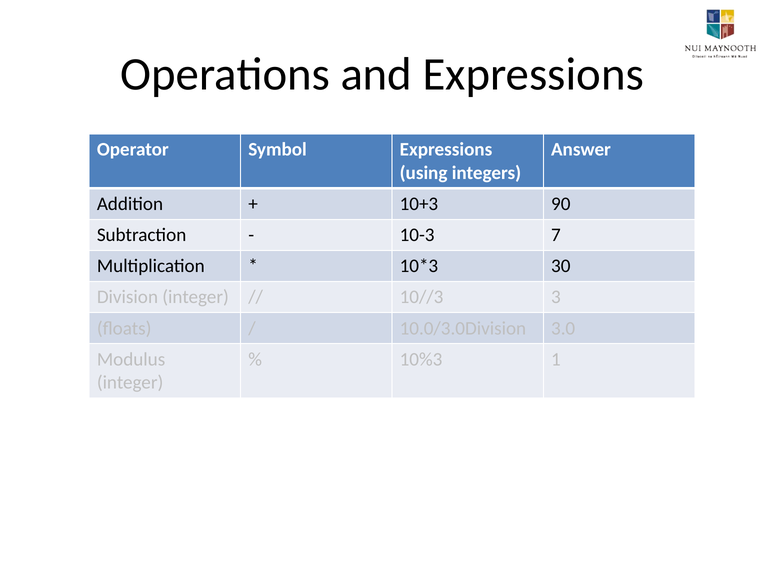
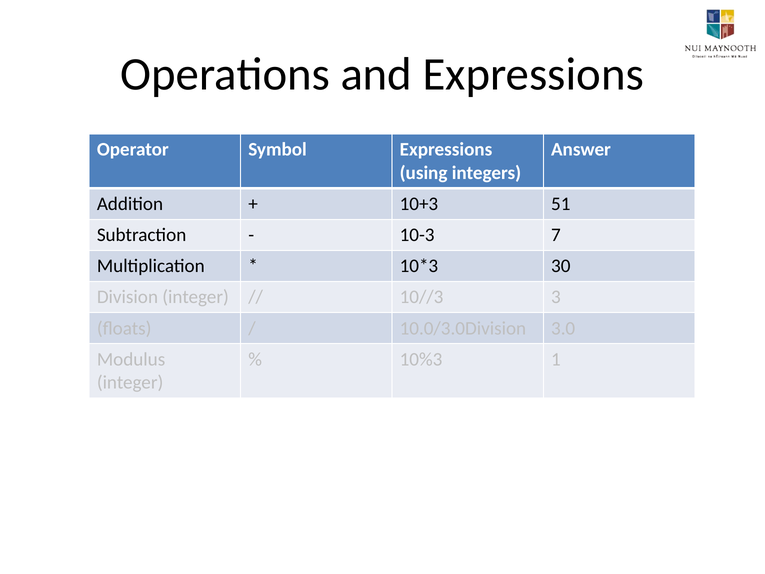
90: 90 -> 51 (561, 204)
